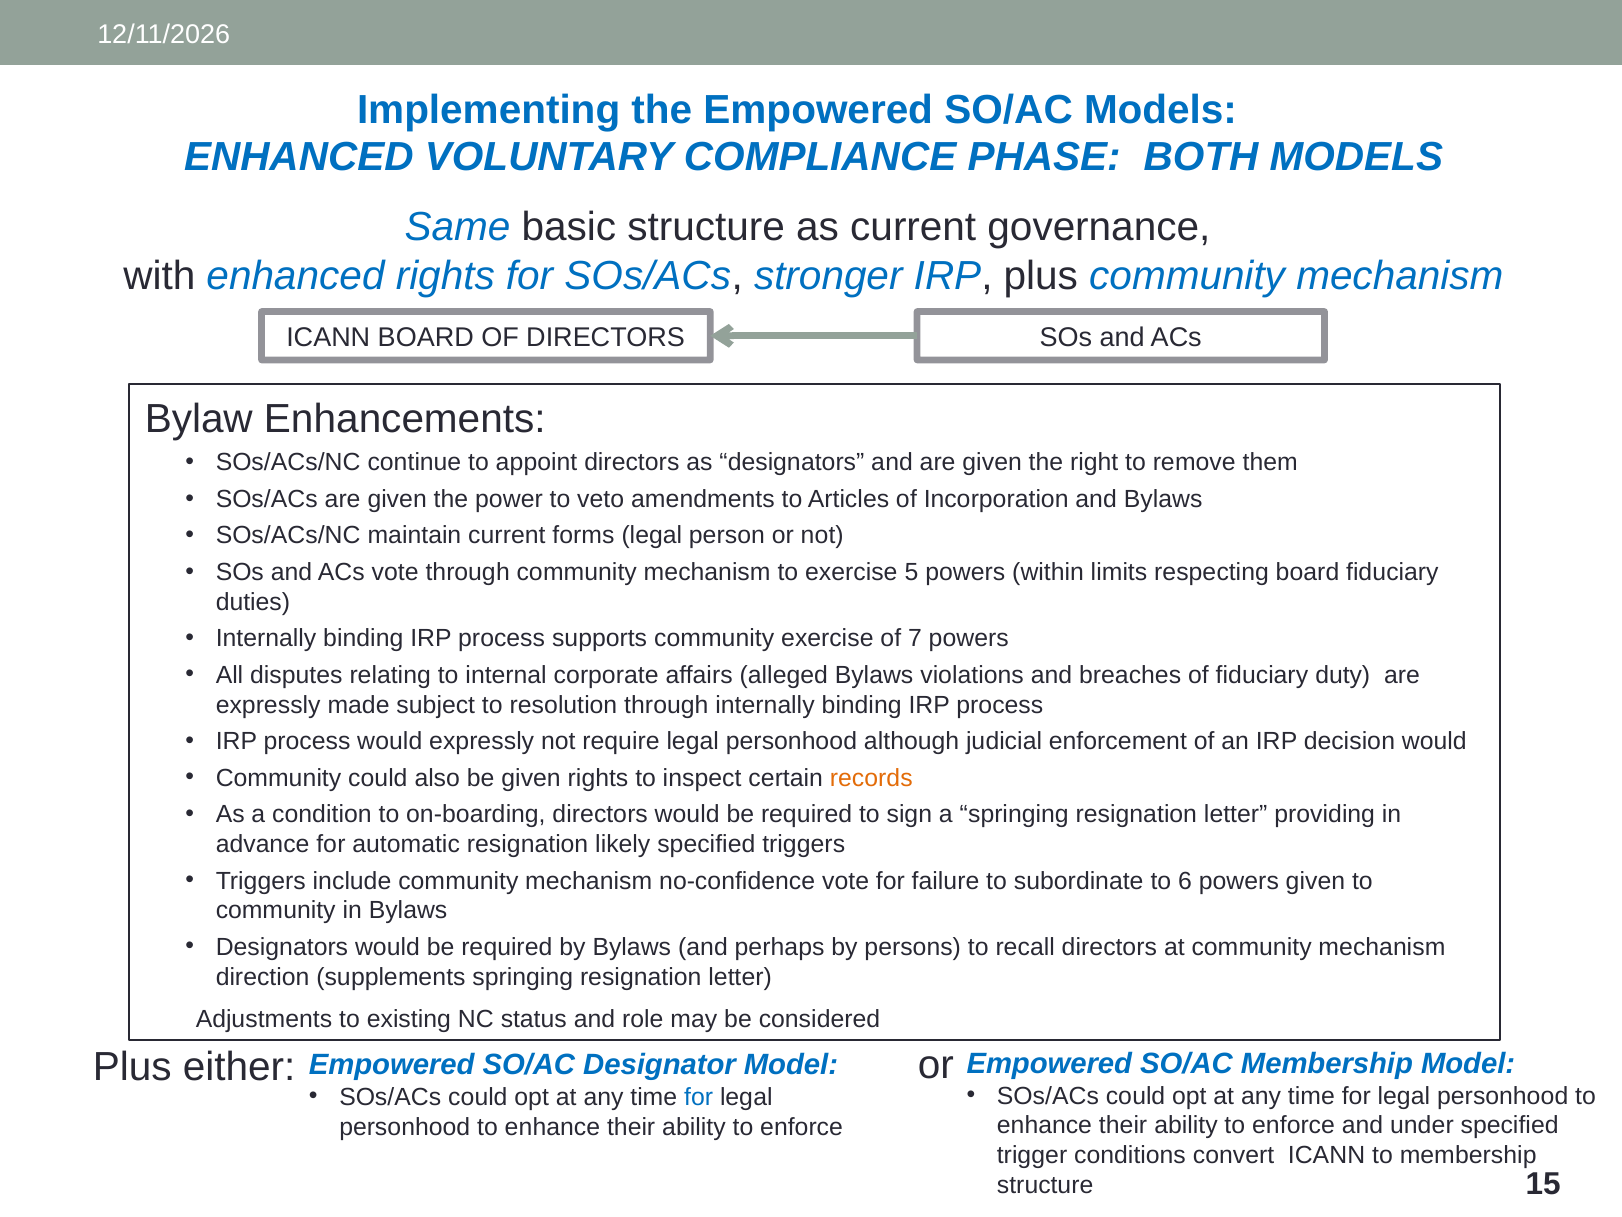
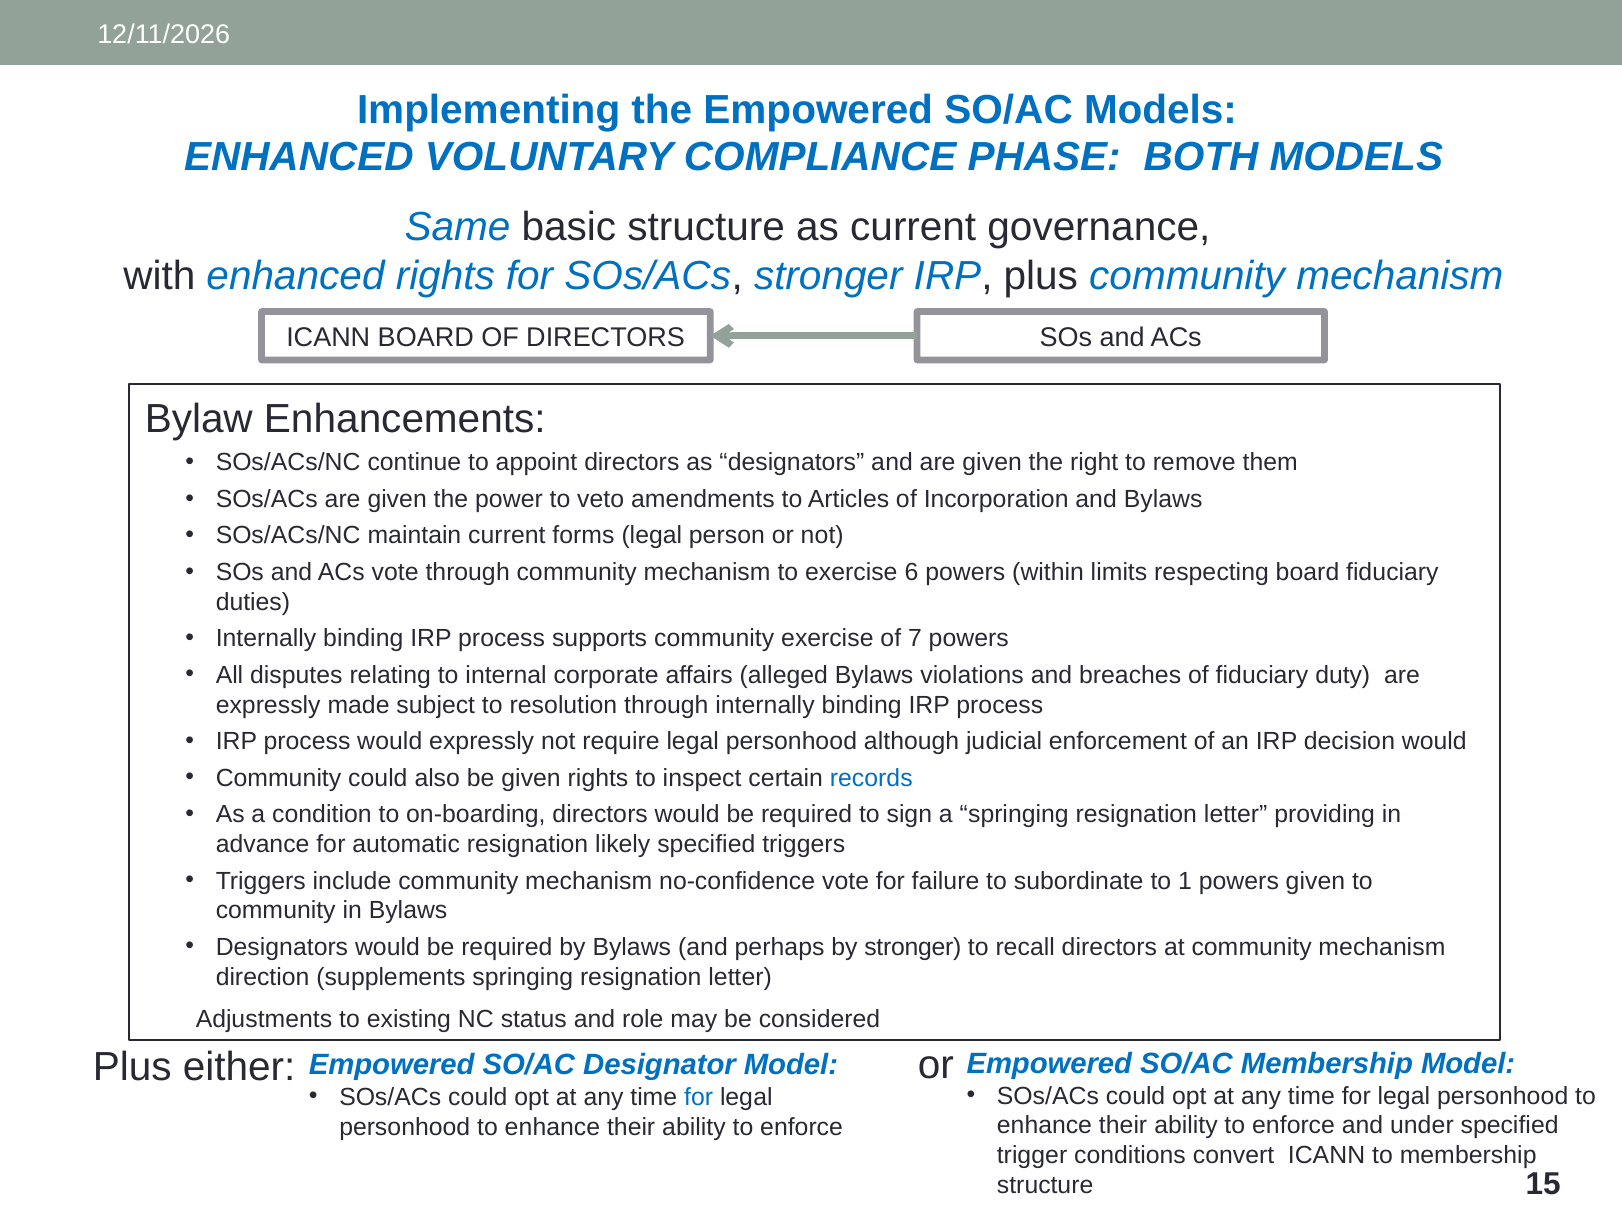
5: 5 -> 6 (911, 572)
records colour: orange -> blue (871, 778)
6: 6 -> 1 (1185, 881)
by persons: persons -> stronger (913, 947)
